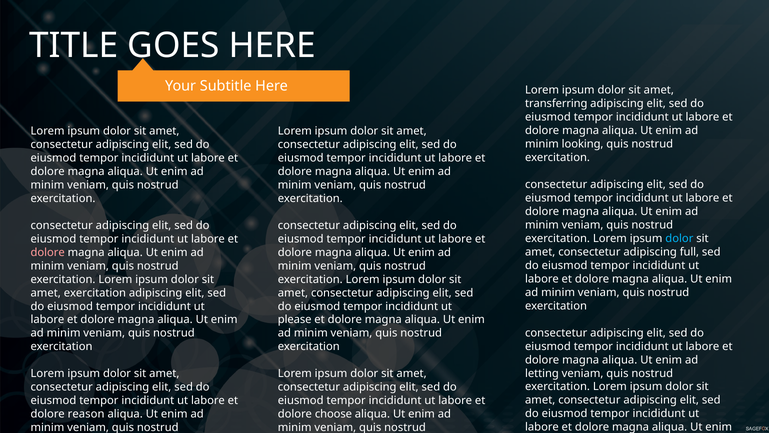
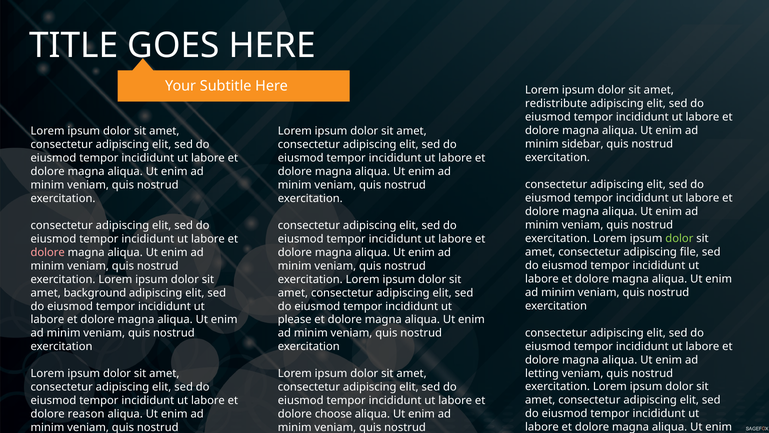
transferring: transferring -> redistribute (556, 104)
looking: looking -> sidebar (583, 144)
dolor colour: light blue -> light green (679, 238)
full: full -> file (689, 252)
amet exercitation: exercitation -> background (95, 293)
